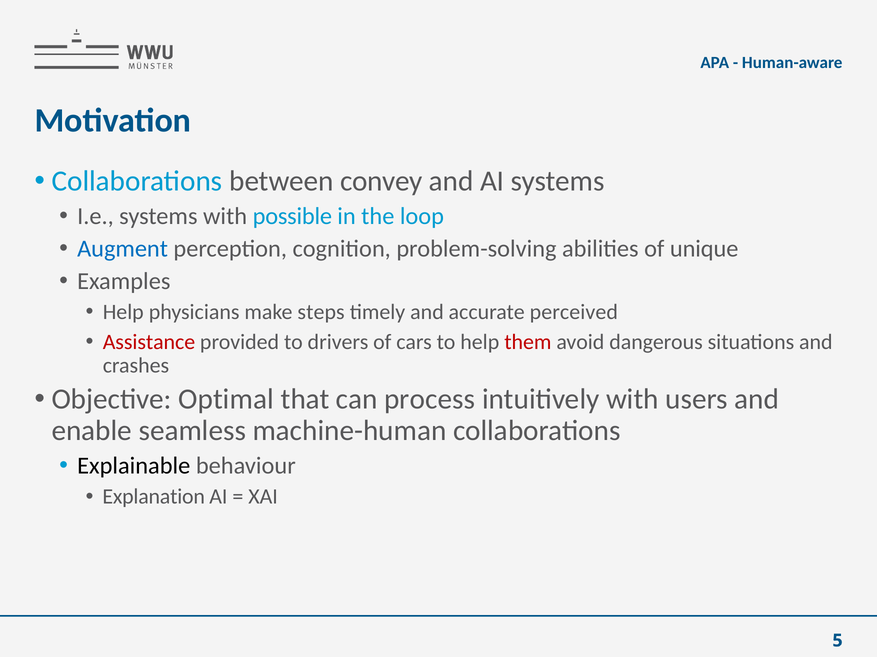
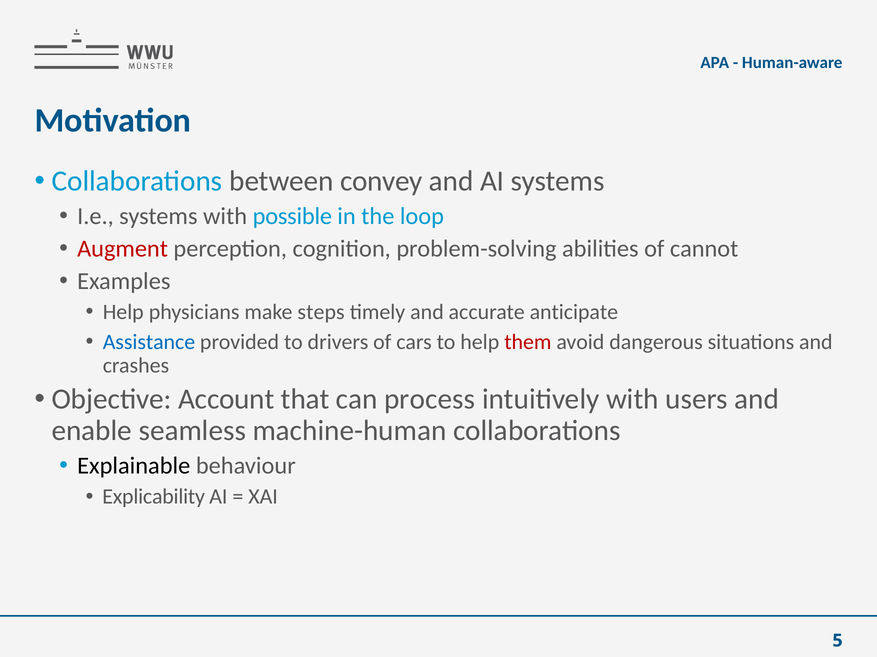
Augment colour: blue -> red (123, 249)
unique: unique -> cannot (704, 249)
perceived: perceived -> anticipate (574, 312)
Assistance colour: red -> blue (149, 342)
Optimal: Optimal -> Account (226, 400)
Explanation: Explanation -> Explicability (154, 497)
